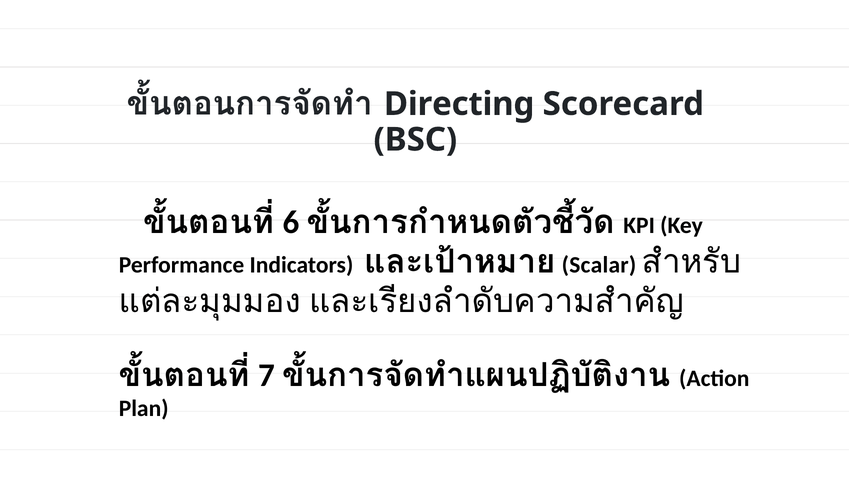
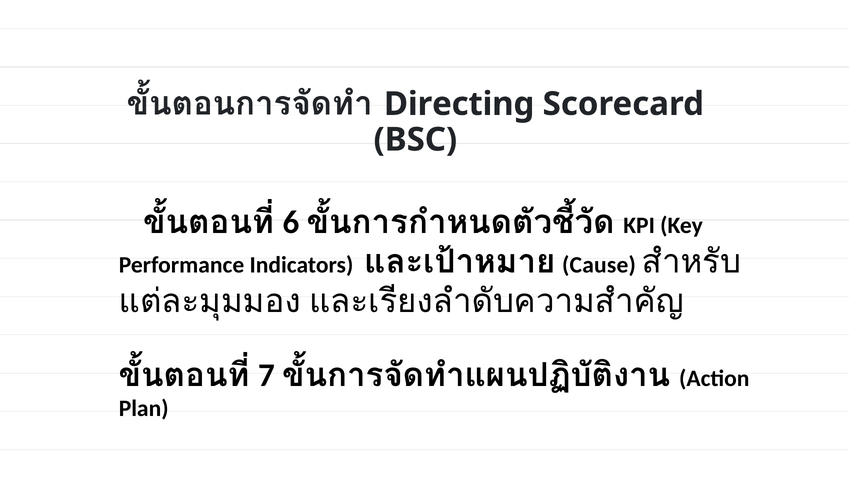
Scalar: Scalar -> Cause (599, 265)
